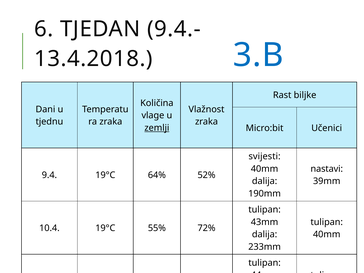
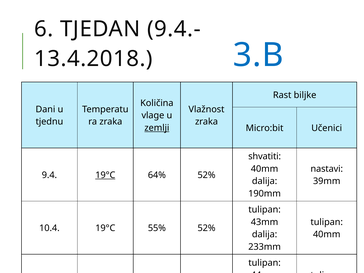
svijesti: svijesti -> shvatiti (265, 156)
19°C underline: none -> present (105, 175)
55% 72%: 72% -> 52% (206, 228)
